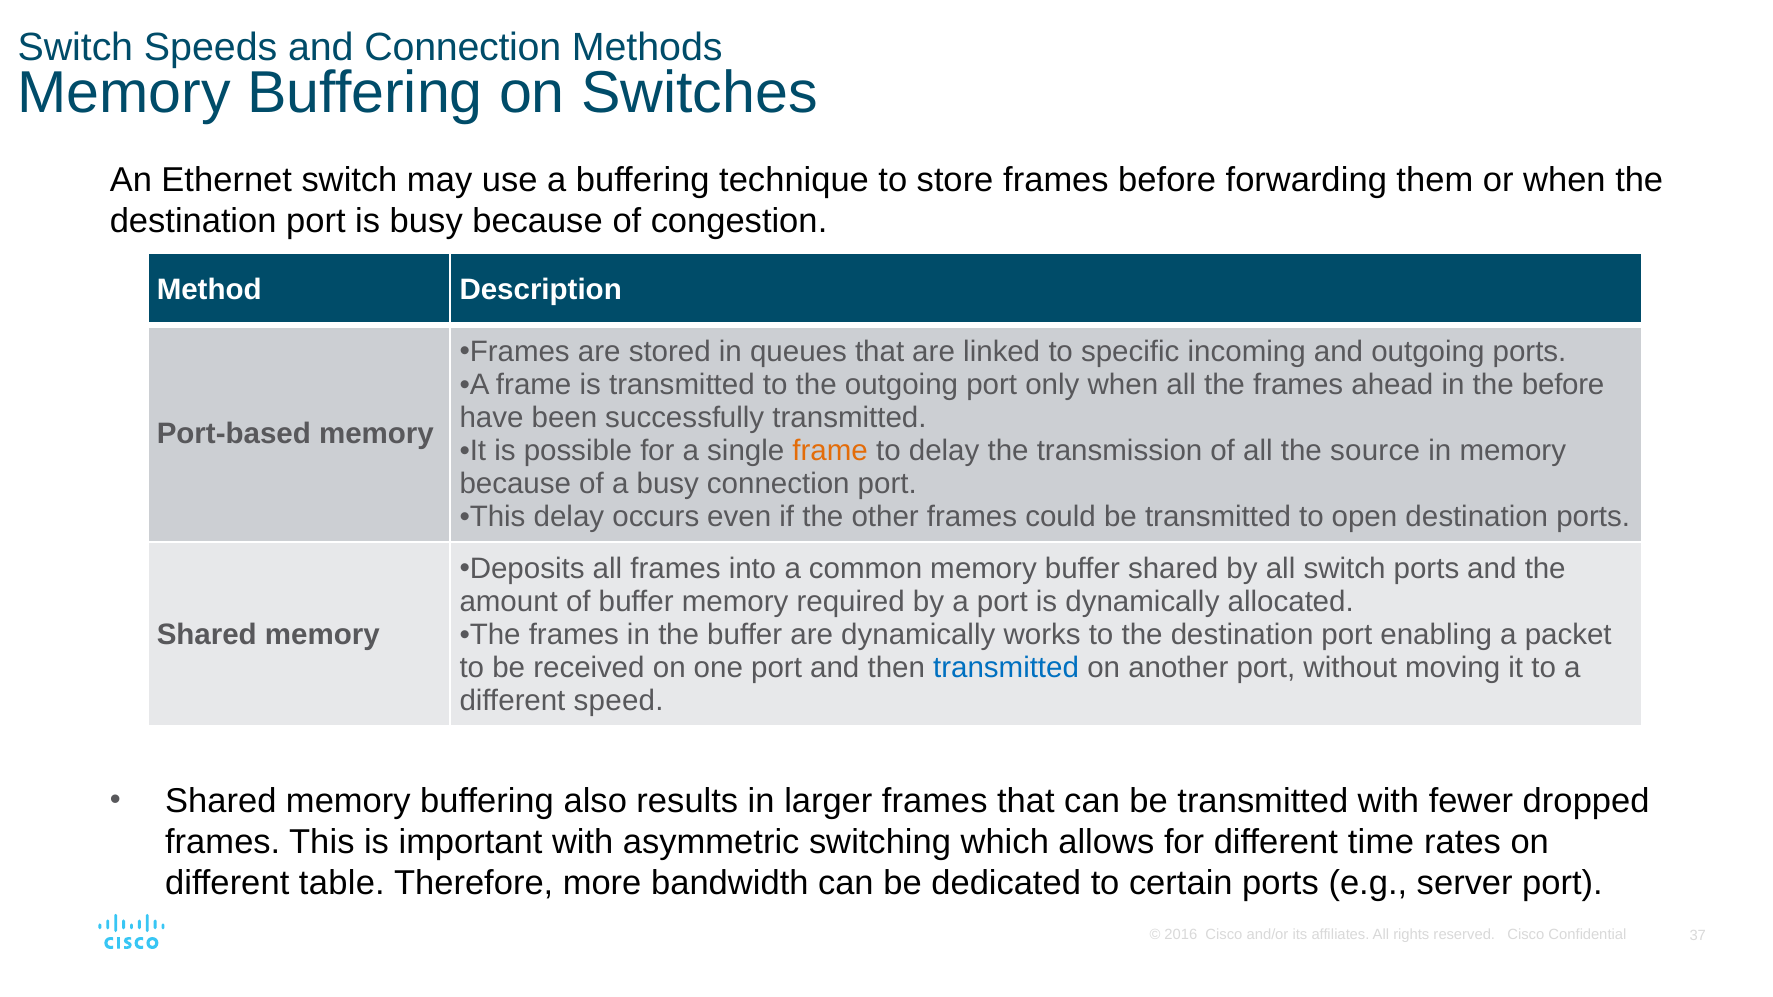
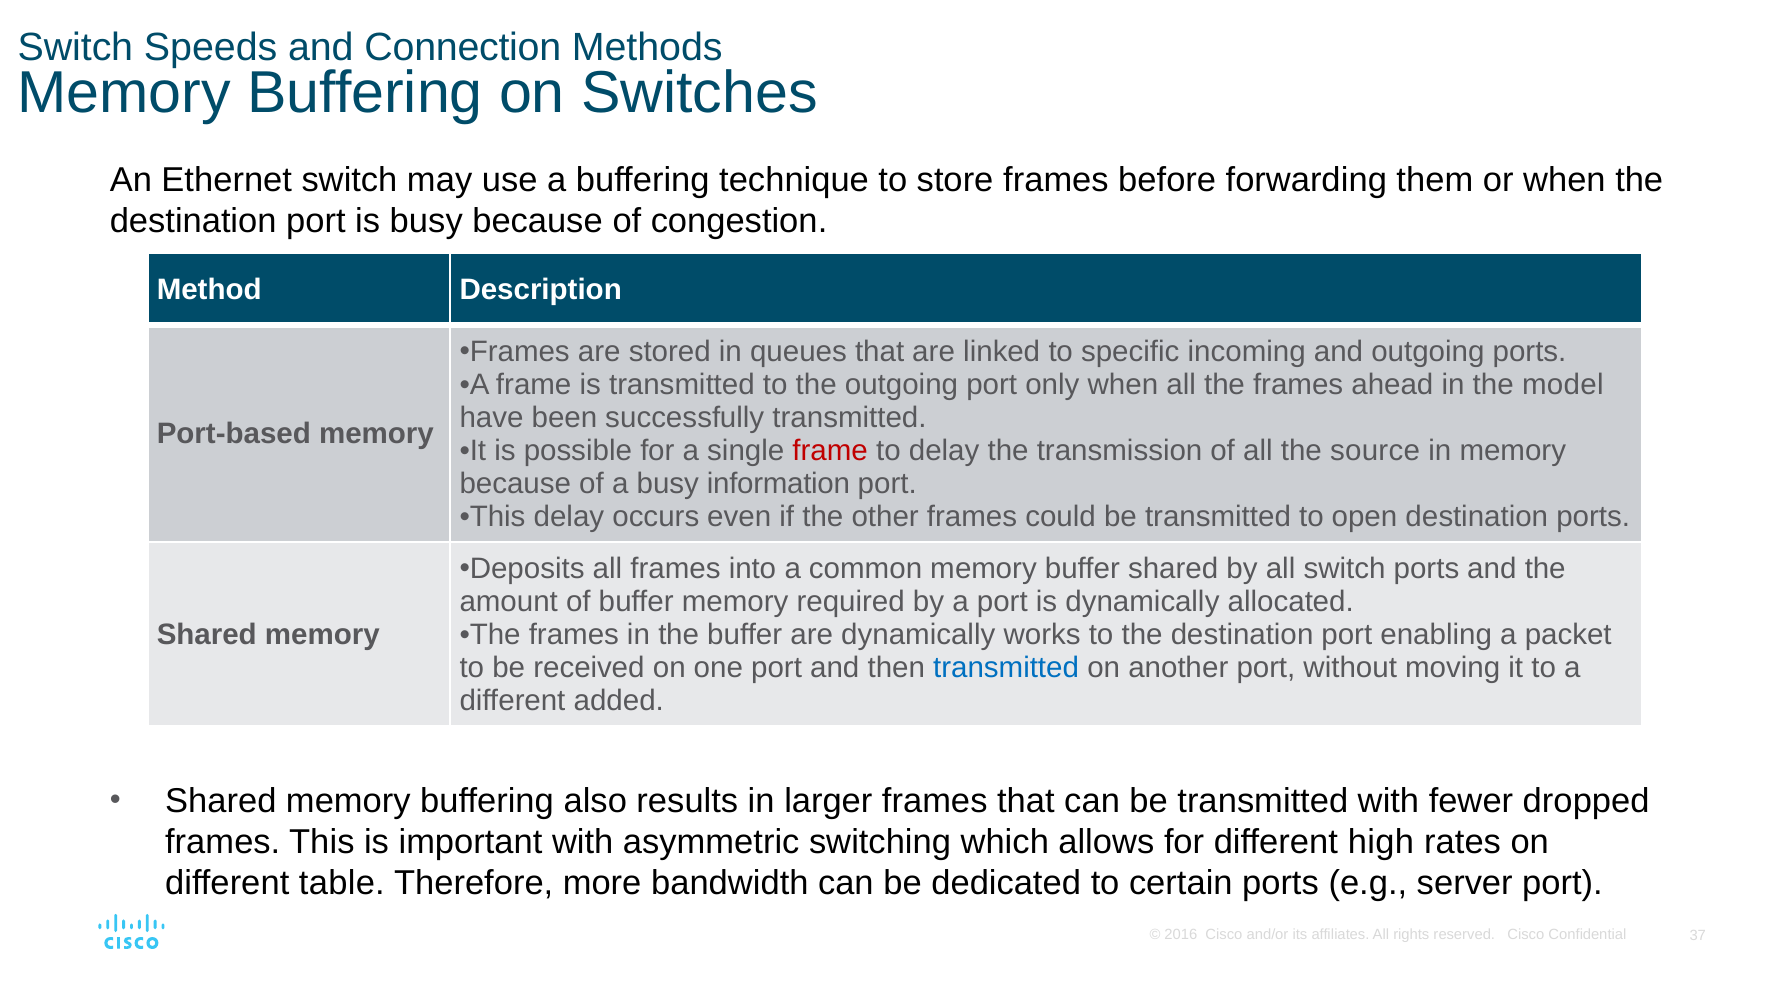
the before: before -> model (1563, 385)
frame colour: orange -> red (830, 451)
busy connection: connection -> information (778, 484)
speed: speed -> added (619, 701)
time: time -> high (1381, 842)
